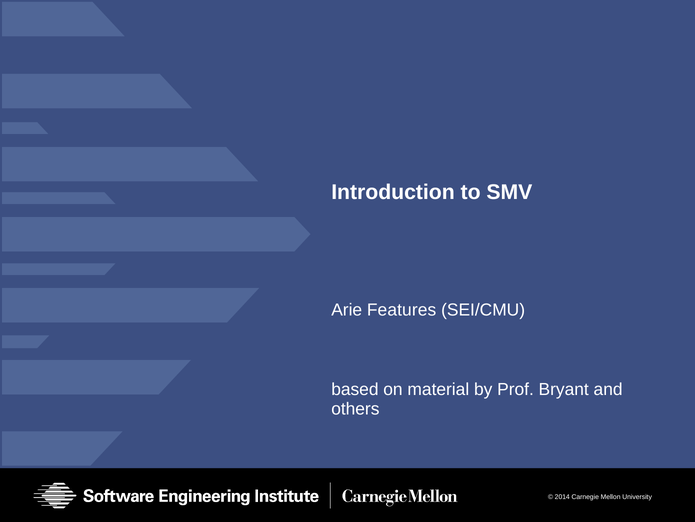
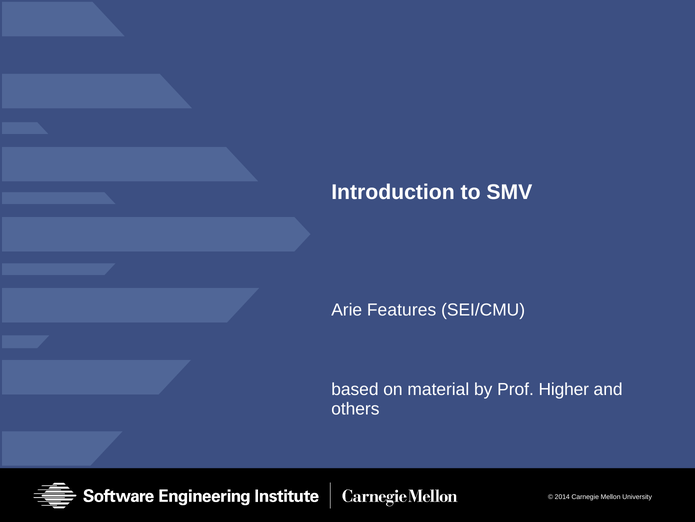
Bryant: Bryant -> Higher (564, 389)
